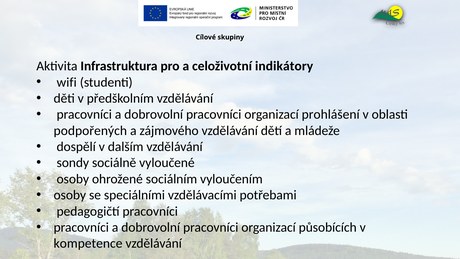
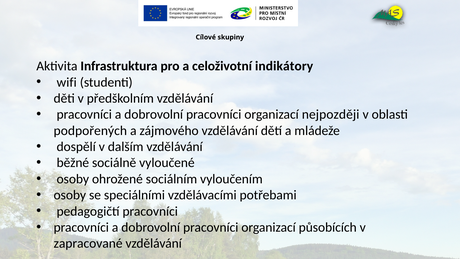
prohlášení: prohlášení -> nejpozději (331, 114)
sondy: sondy -> běžné (73, 163)
kompetence: kompetence -> zapracované (88, 243)
